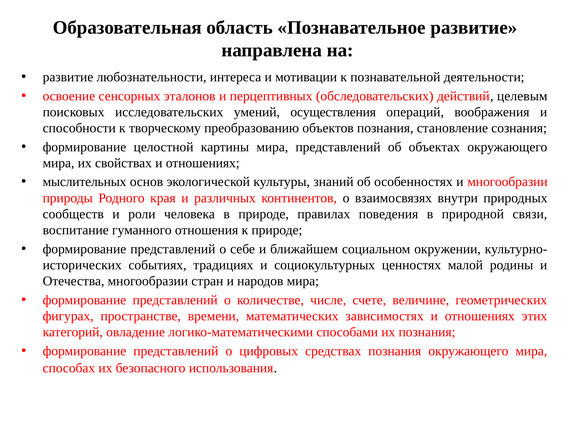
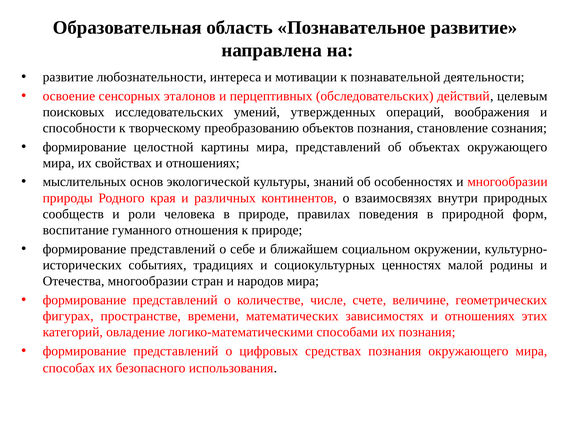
осуществления: осуществления -> утвержденных (333, 112)
связи: связи -> форм (530, 214)
